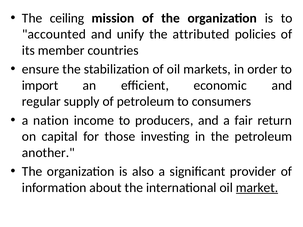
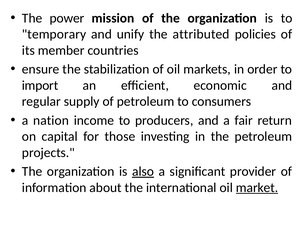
ceiling: ceiling -> power (67, 18)
accounted: accounted -> temporary (54, 34)
another: another -> projects (48, 153)
also underline: none -> present (143, 172)
